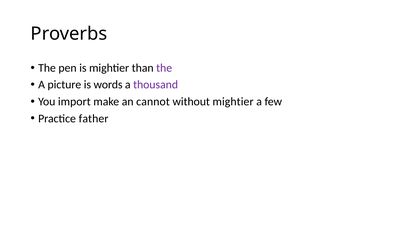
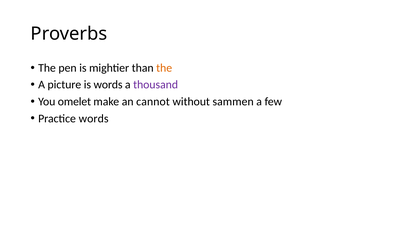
the colour: purple -> orange (164, 68)
import: import -> omelet (74, 102)
without mightier: mightier -> sammen (233, 102)
Practice father: father -> words (94, 119)
